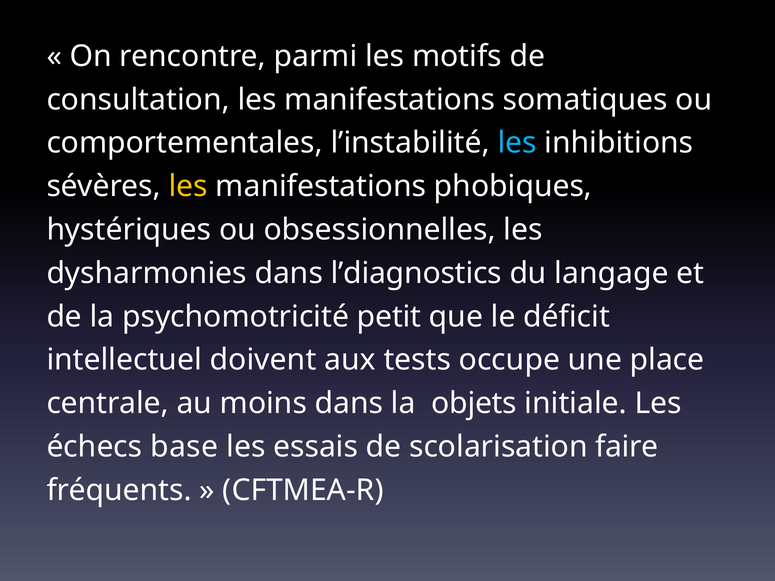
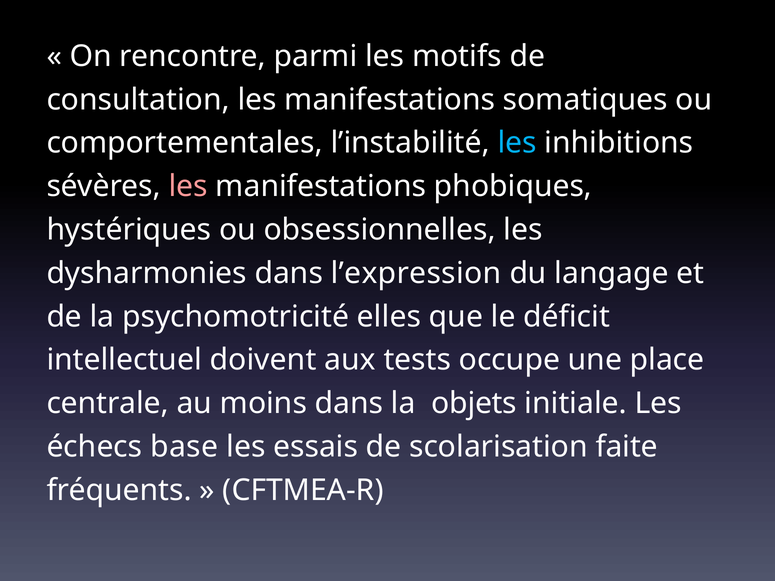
les colour: yellow -> pink (188, 186)
l’diagnostics: l’diagnostics -> l’expression (416, 273)
petit: petit -> elles (389, 317)
faire: faire -> faite (627, 447)
